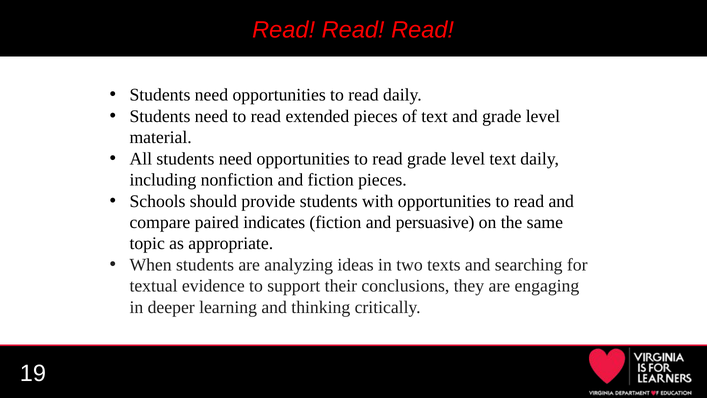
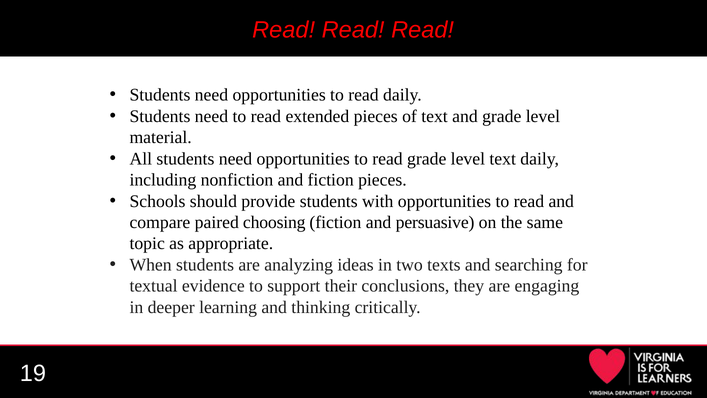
indicates: indicates -> choosing (274, 222)
